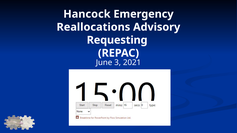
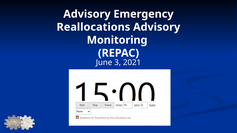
Hancock: Hancock -> Advisory (87, 14)
Requesting: Requesting -> Monitoring (117, 40)
